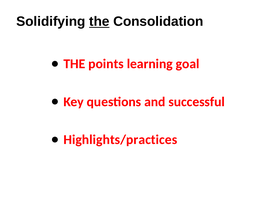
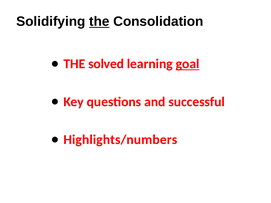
points: points -> solved (106, 64)
goal underline: none -> present (188, 64)
Highlights/practices: Highlights/practices -> Highlights/numbers (120, 140)
